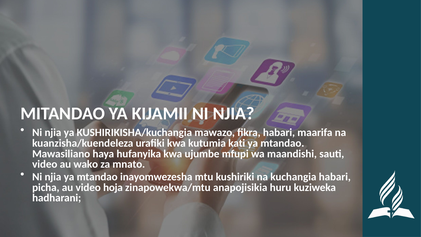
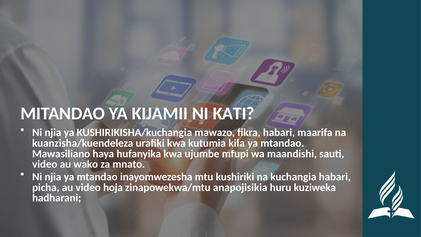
KIJAMII NI NJIA: NJIA -> KATI (234, 114)
kati: kati -> kila (237, 143)
